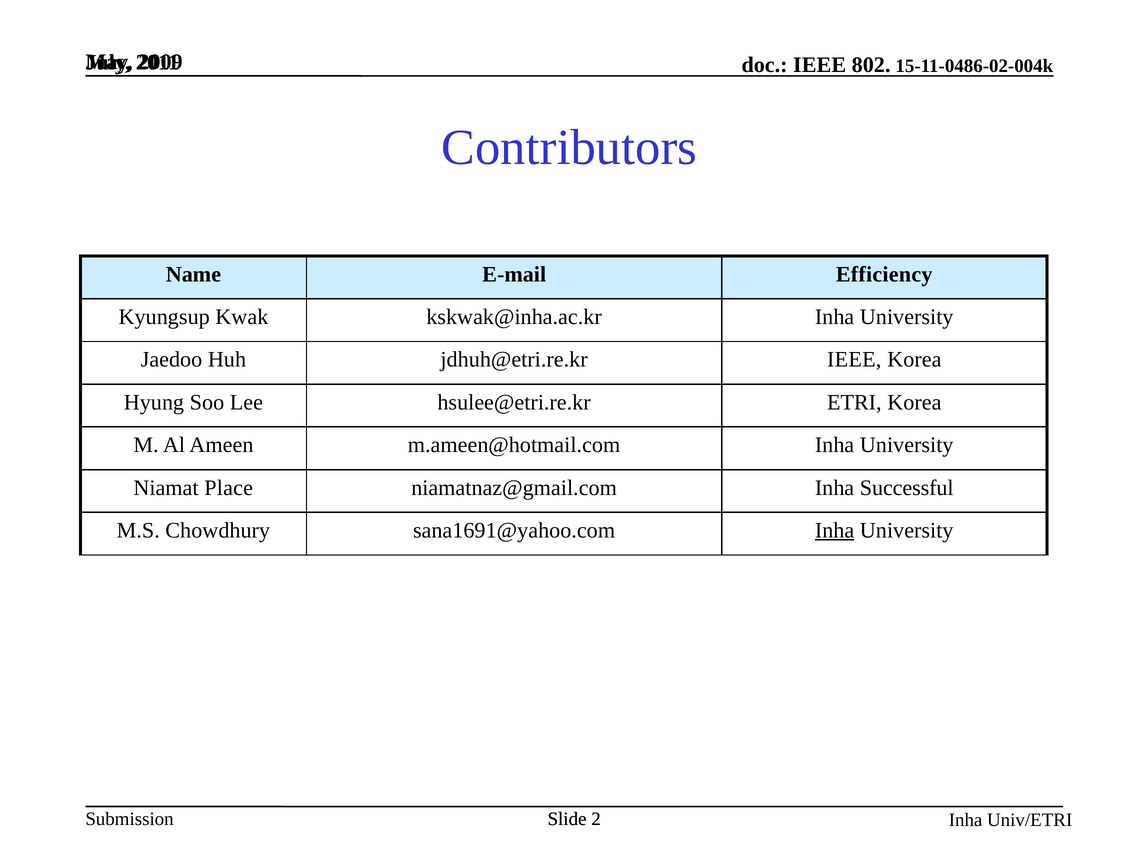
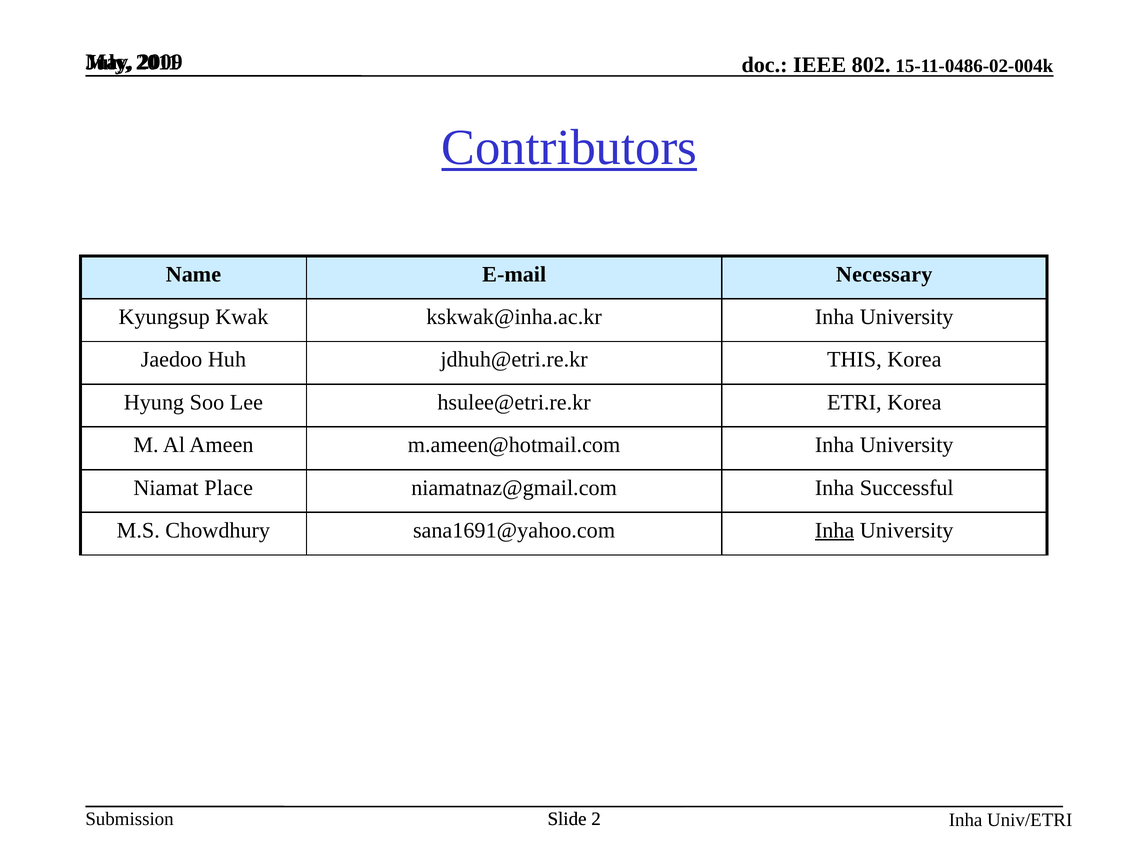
Contributors underline: none -> present (569, 148)
Efficiency: Efficiency -> Necessary (884, 274)
jdhuh@etri.re.kr IEEE: IEEE -> THIS (854, 360)
